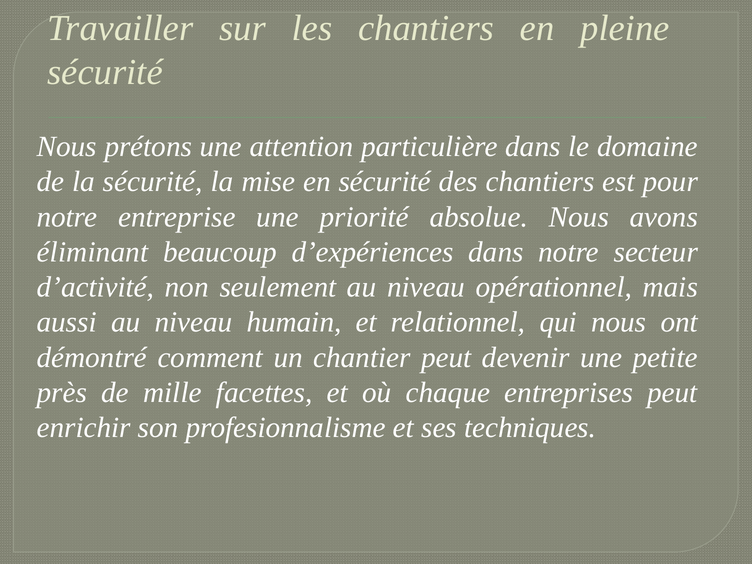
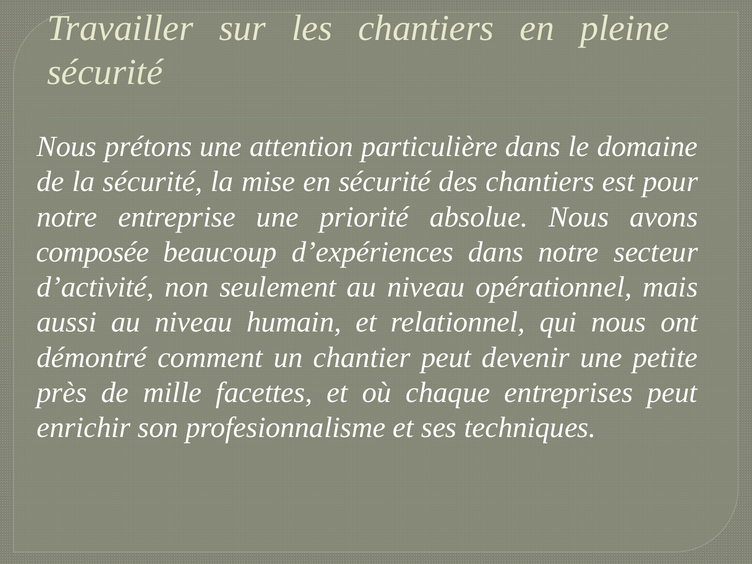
éliminant: éliminant -> composée (93, 252)
